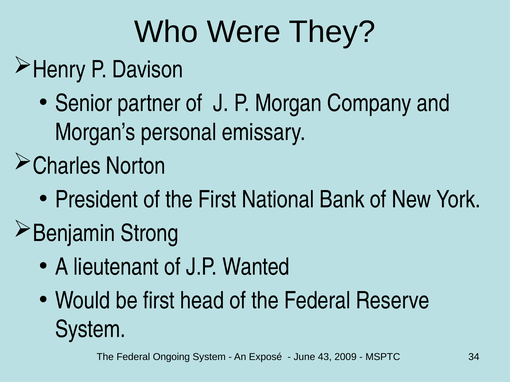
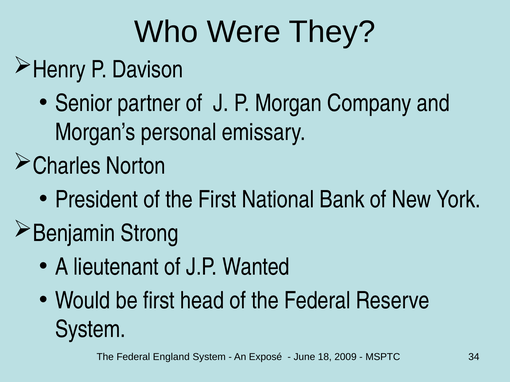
Ongoing: Ongoing -> England (171, 358)
43: 43 -> 18 (325, 358)
